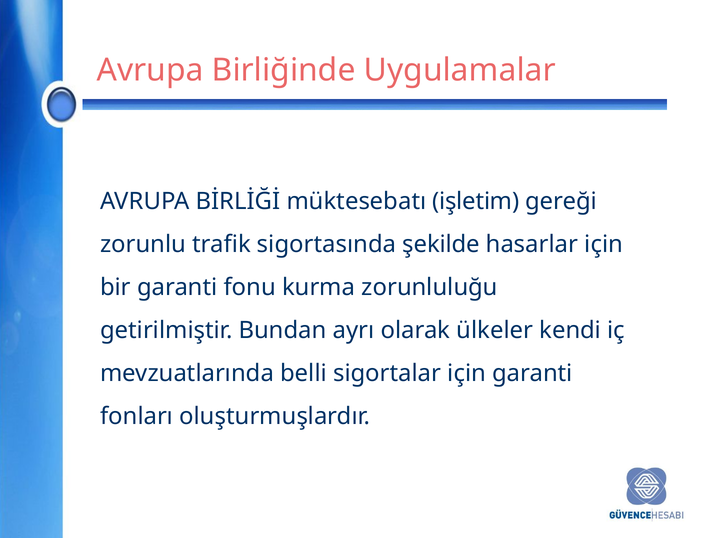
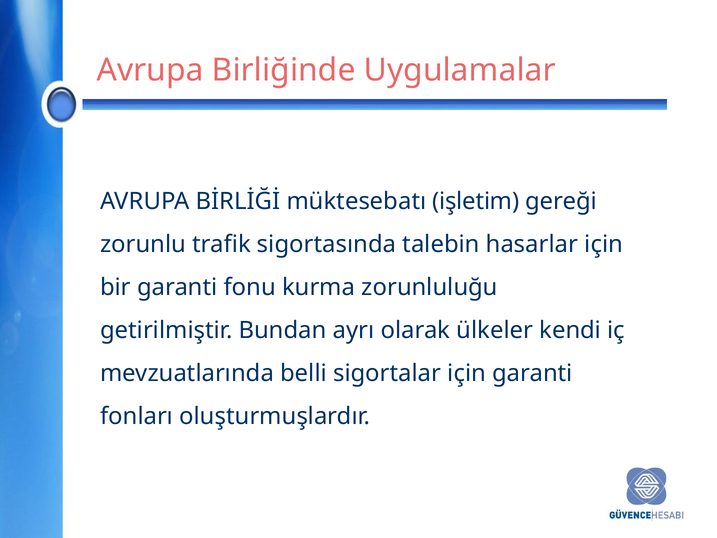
şekilde: şekilde -> talebin (441, 244)
